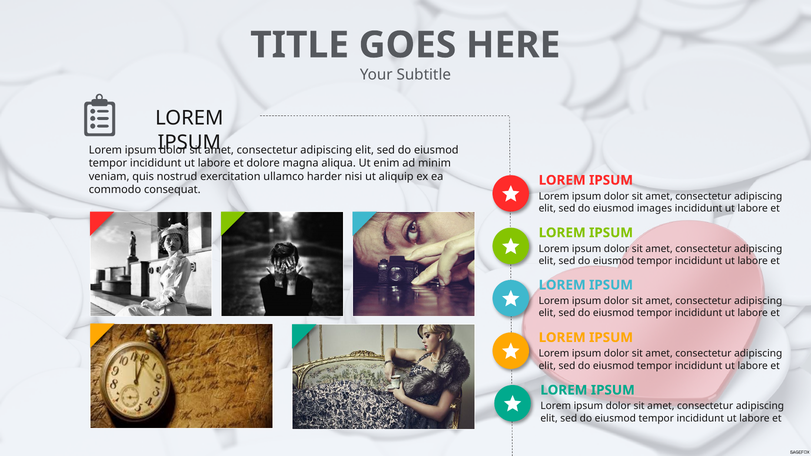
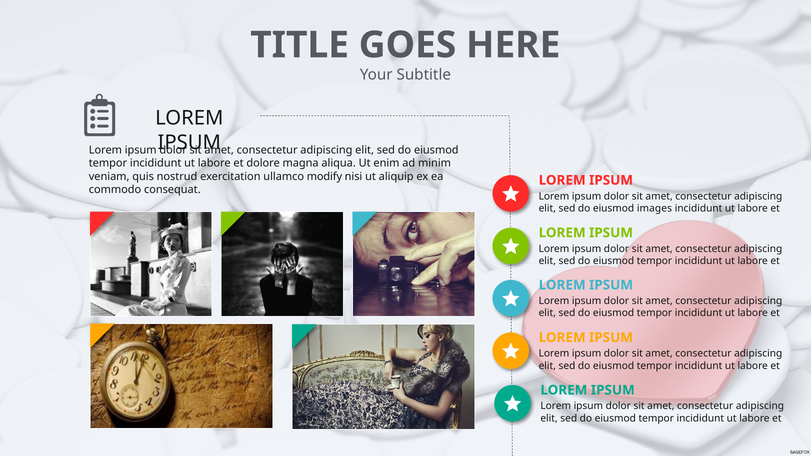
harder: harder -> modify (324, 177)
